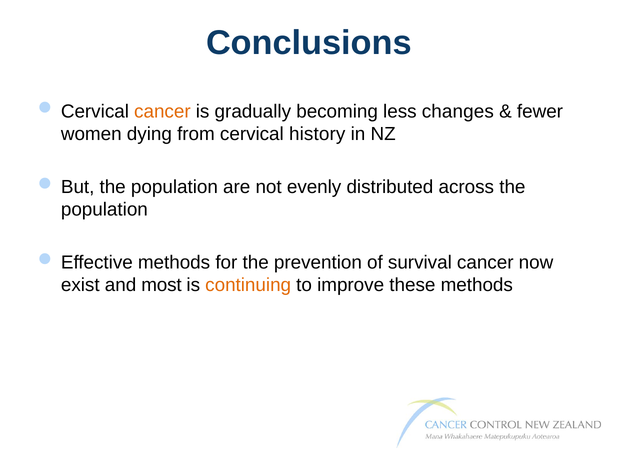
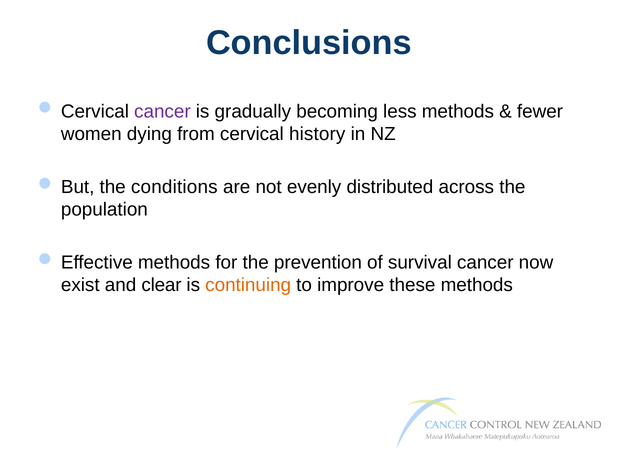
cancer colour: orange -> purple (162, 111)
less changes: changes -> methods (458, 111)
population: population -> conditions (174, 187)
most: most -> clear (161, 285)
